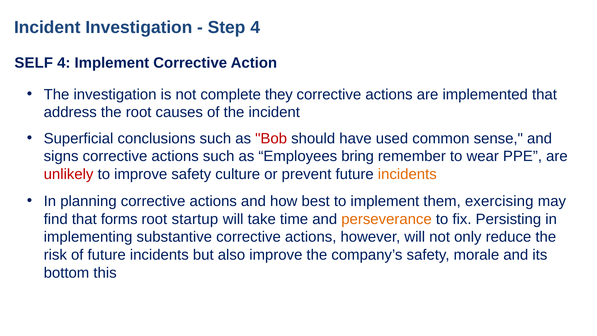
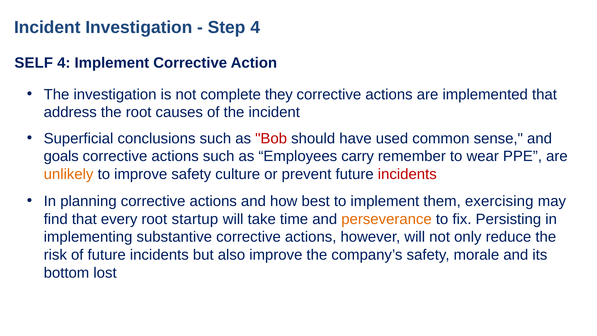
signs: signs -> goals (61, 156)
bring: bring -> carry (358, 156)
unlikely colour: red -> orange (69, 174)
incidents colour: orange -> red (407, 174)
forms: forms -> every (119, 219)
this: this -> lost (105, 273)
